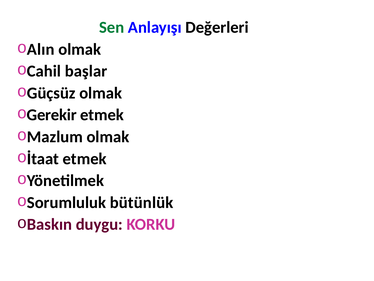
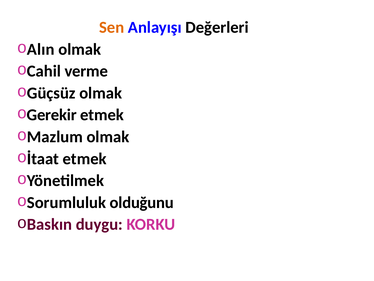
Sen colour: green -> orange (112, 27)
başlar: başlar -> verme (86, 71)
bütünlük: bütünlük -> olduğunu (142, 202)
